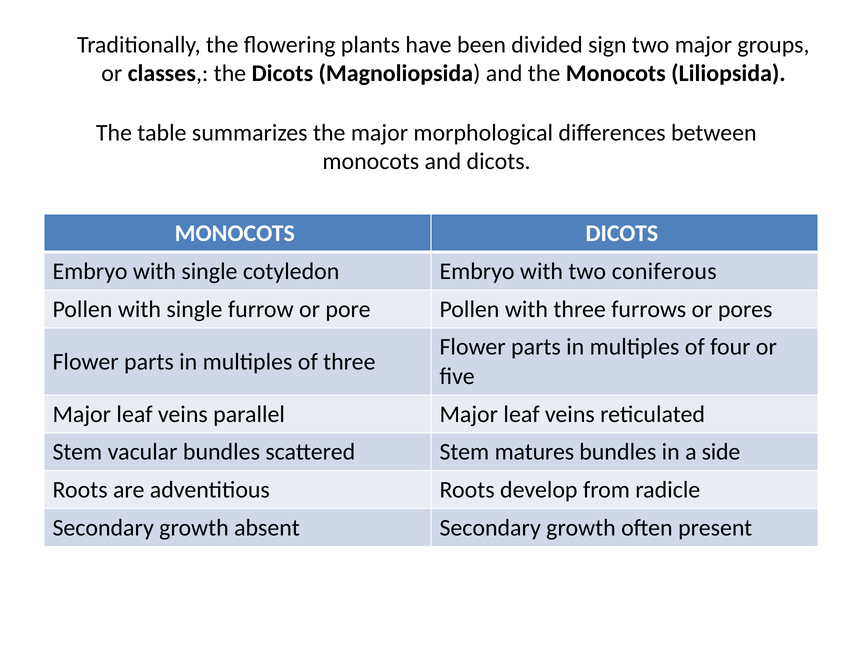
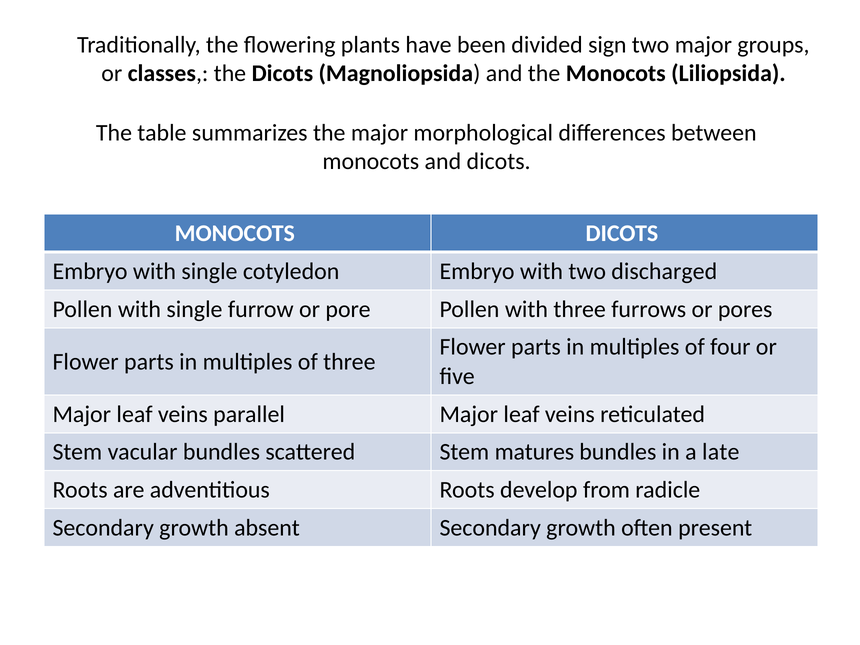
coniferous: coniferous -> discharged (664, 271)
side: side -> late (721, 452)
